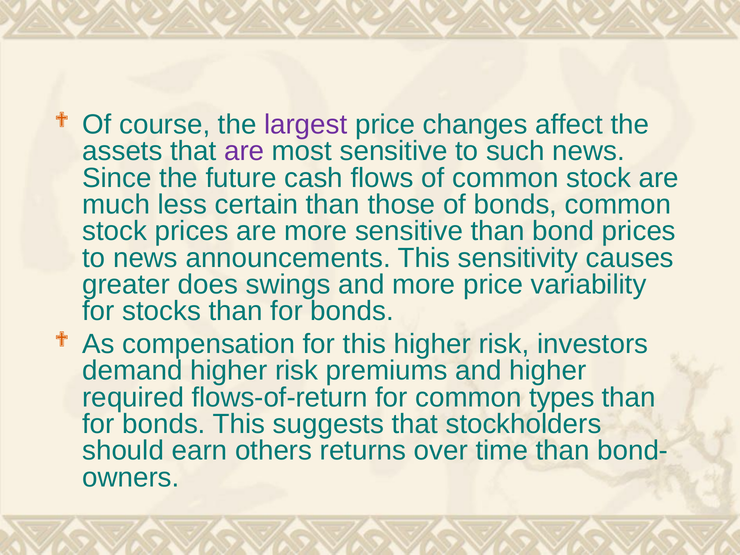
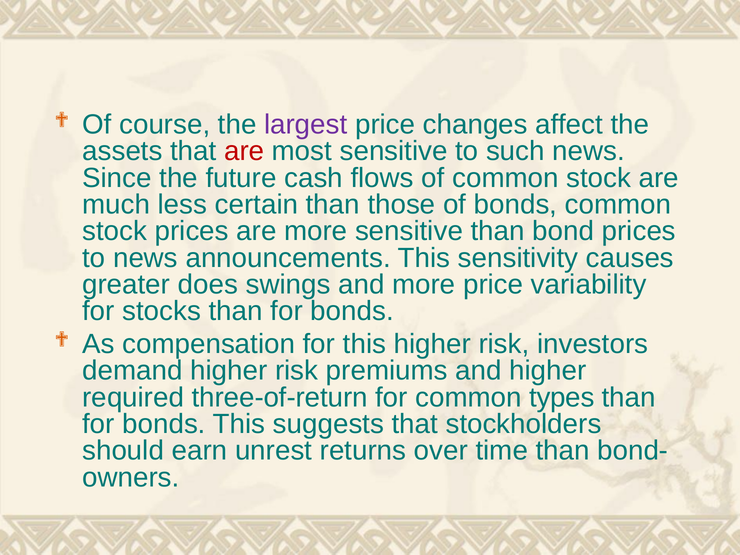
are colour: purple -> red (244, 151)
flows-of-return: flows-of-return -> three-of-return (280, 397)
others: others -> unrest (274, 451)
